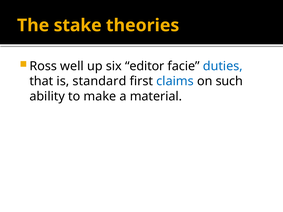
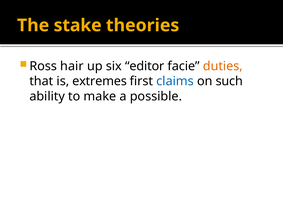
well: well -> hair (72, 66)
duties colour: blue -> orange (223, 66)
standard: standard -> extremes (100, 81)
material: material -> possible (156, 96)
